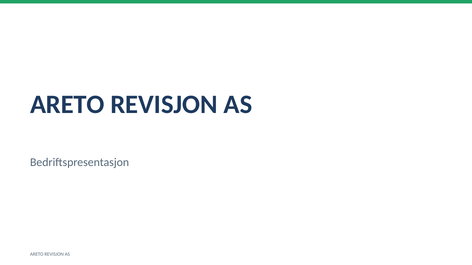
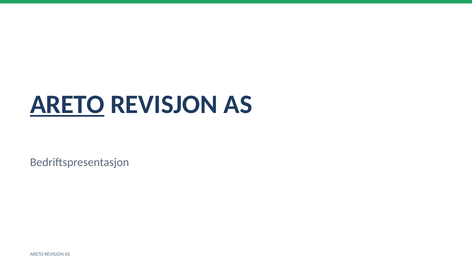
ARETO underline: none -> present (67, 105)
